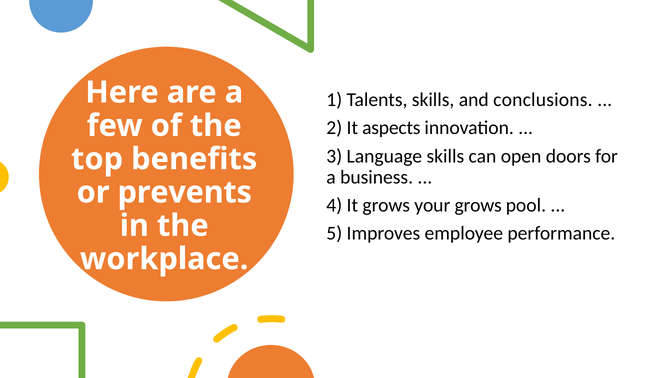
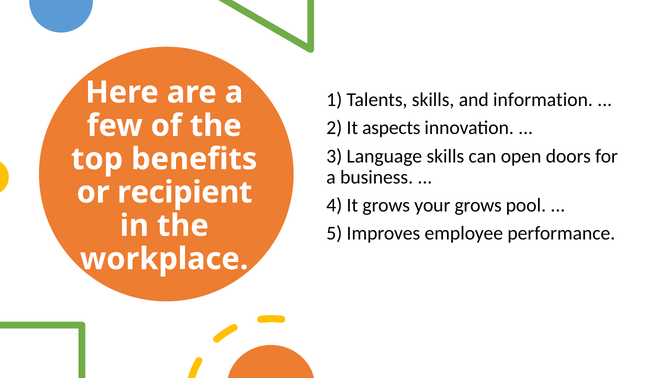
conclusions: conclusions -> information (543, 100)
prevents: prevents -> recipient (185, 192)
